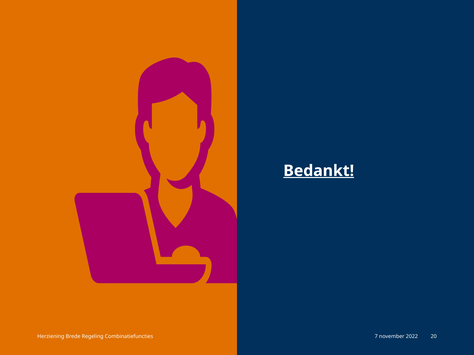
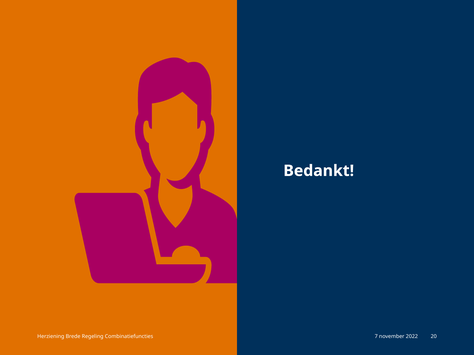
Bedankt underline: present -> none (319, 171)
